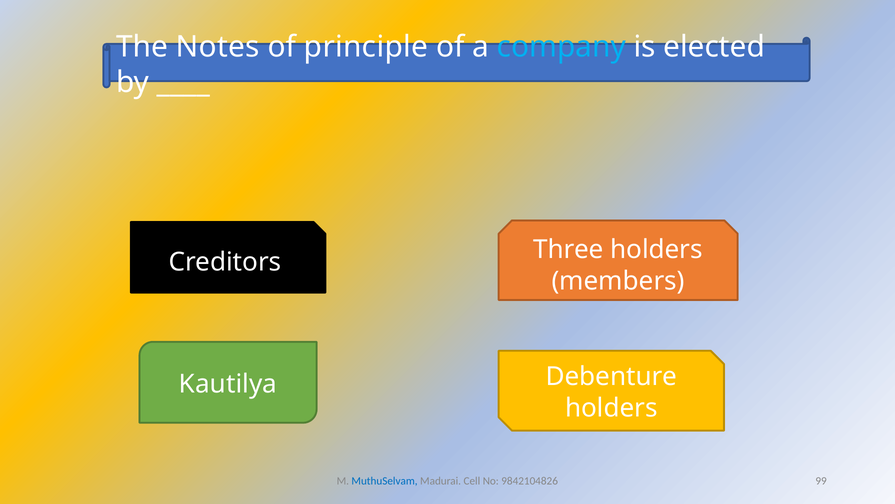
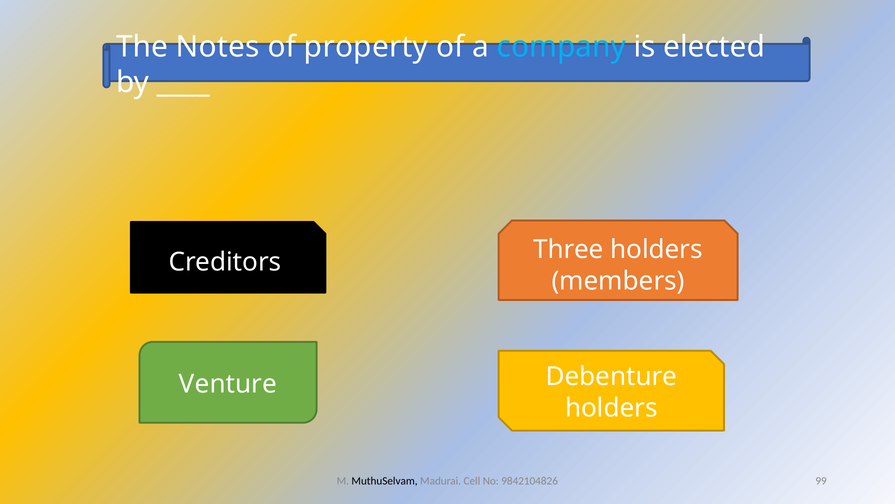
principle: principle -> property (366, 47)
Kautilya: Kautilya -> Venture (228, 384)
MuthuSelvam colour: blue -> black (385, 481)
